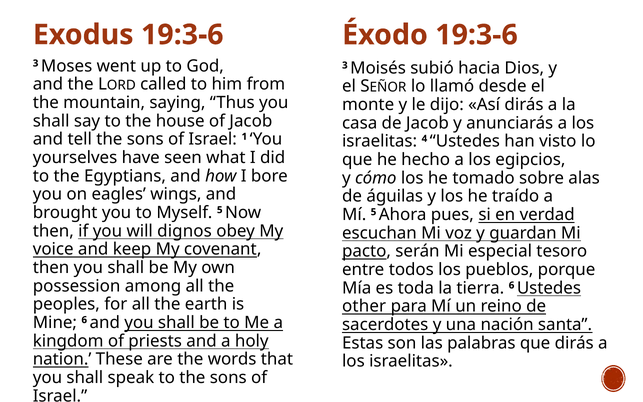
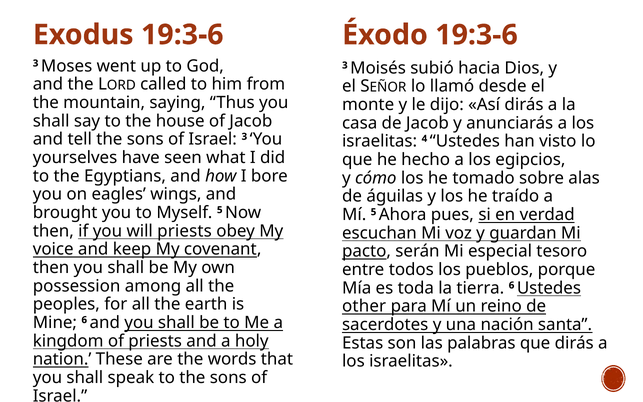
1: 1 -> 3 (244, 137)
will dignos: dignos -> priests (185, 231)
